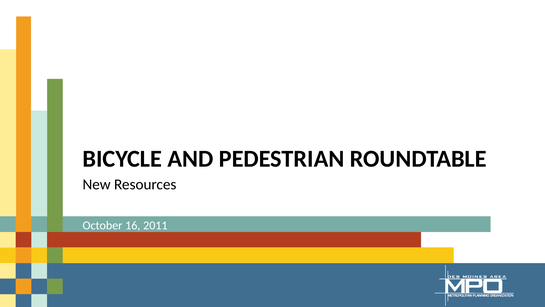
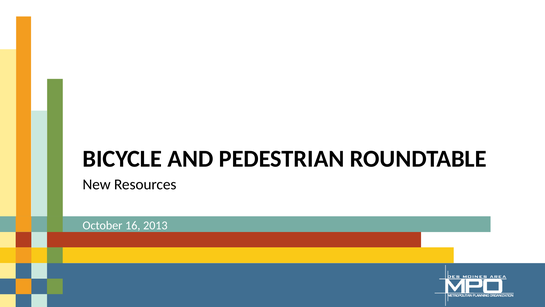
2011: 2011 -> 2013 (155, 225)
